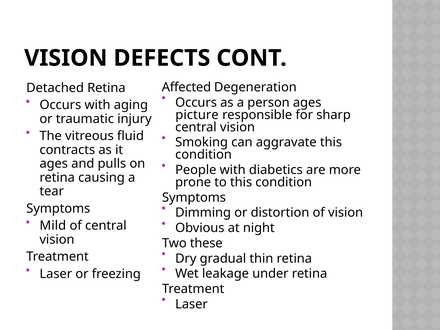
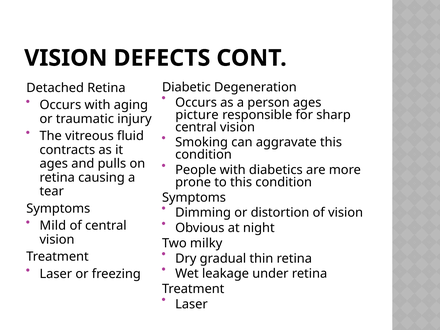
Affected: Affected -> Diabetic (186, 87)
these: these -> milky (206, 243)
